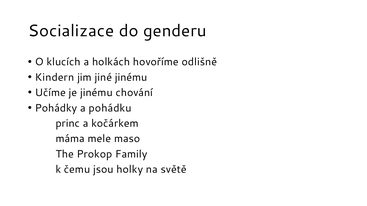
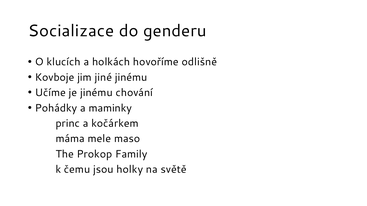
Kindern: Kindern -> Kovboje (55, 77)
pohádku: pohádku -> maminky (110, 108)
